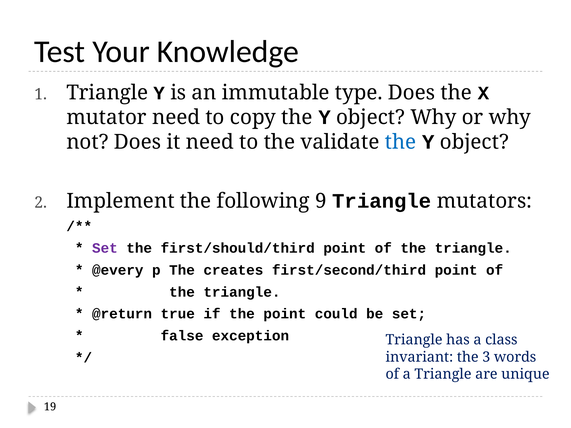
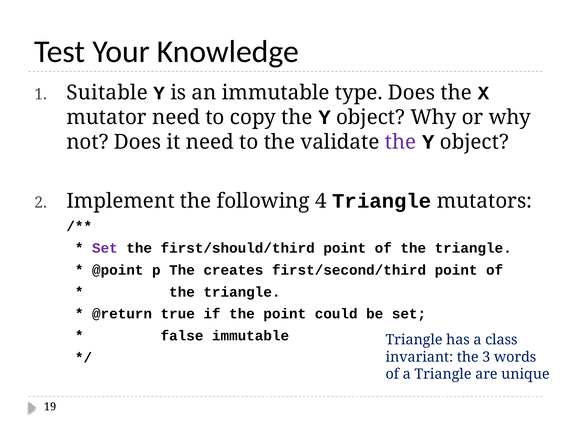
Triangle: Triangle -> Suitable (107, 93)
the colour: blue -> purple (401, 142)
9: 9 -> 4 (321, 201)
@every: @every -> @point (118, 270)
false exception: exception -> immutable (251, 336)
